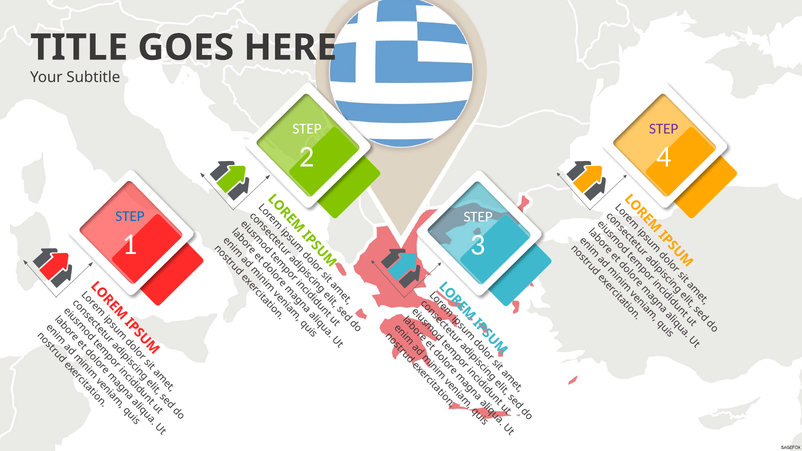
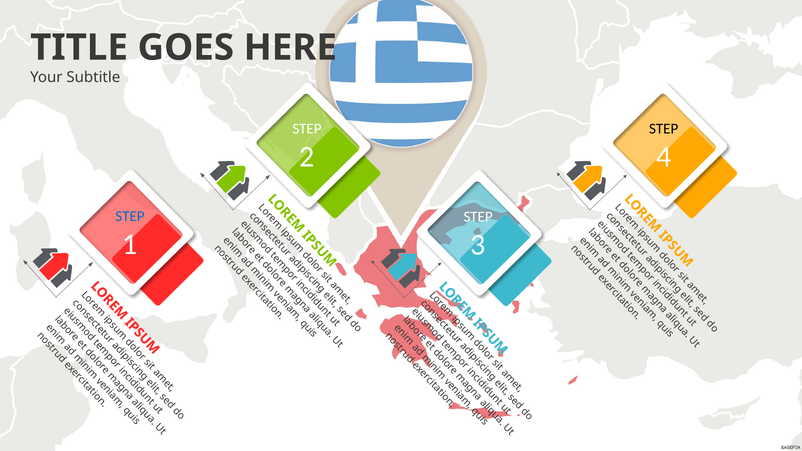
STEP colour: purple -> black (664, 129)
